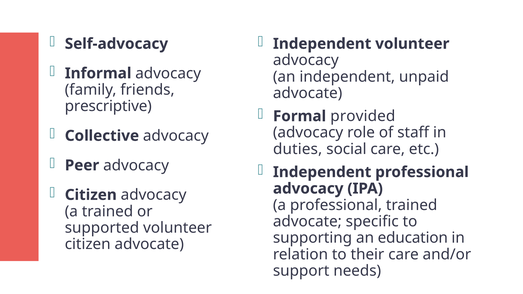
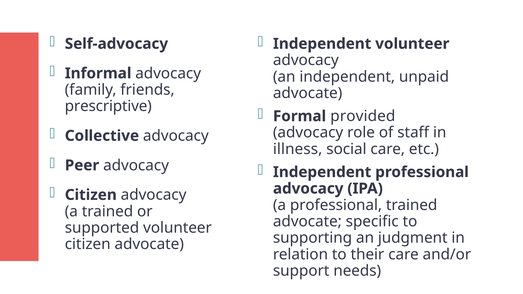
duties: duties -> illness (298, 149)
education: education -> judgment (413, 238)
